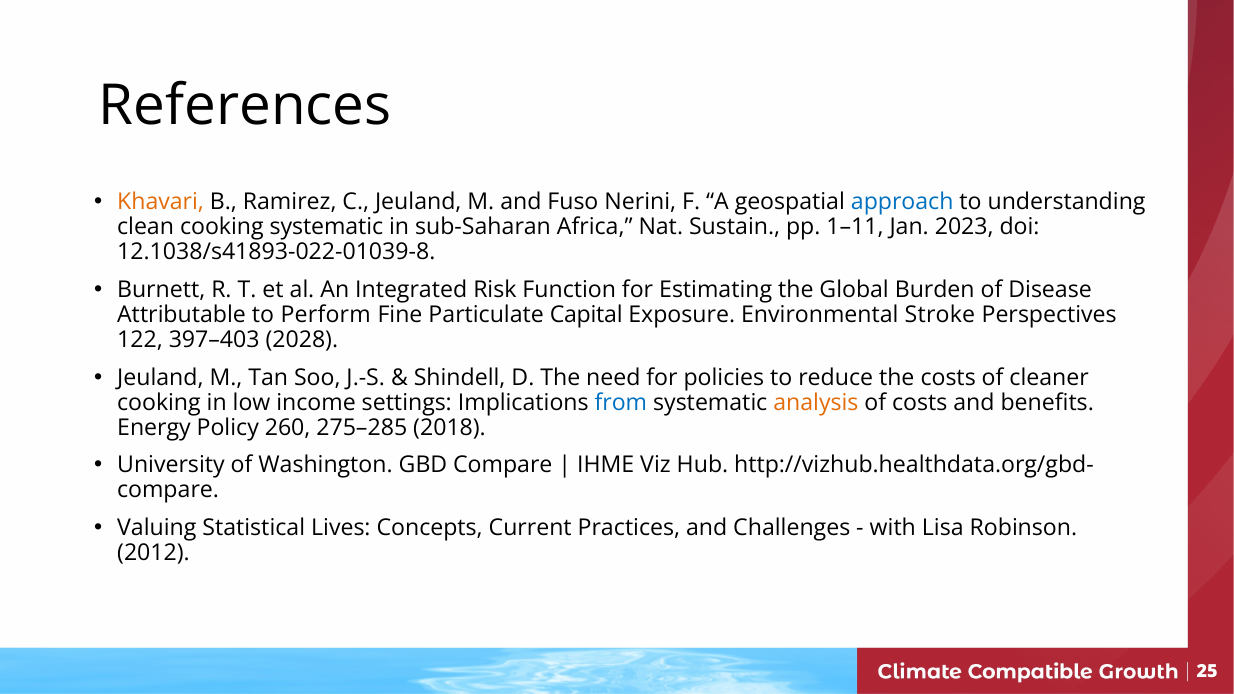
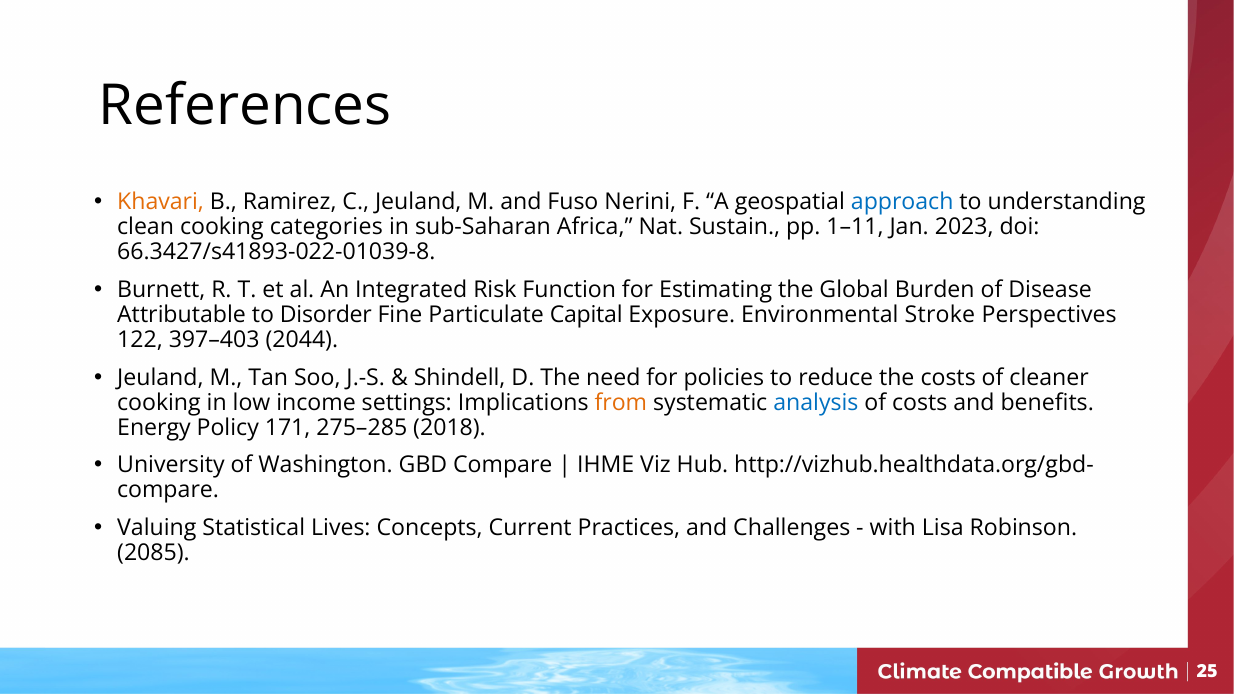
cooking systematic: systematic -> categories (326, 227)
12.1038/s41893-022-01039-8: 12.1038/s41893-022-01039-8 -> 66.3427/s41893-022-01039-8 (276, 252)
Perform: Perform -> Disorder (326, 315)
2028: 2028 -> 2044 (302, 340)
from colour: blue -> orange (621, 402)
analysis colour: orange -> blue (816, 402)
260: 260 -> 171 (288, 427)
2012: 2012 -> 2085 (153, 553)
